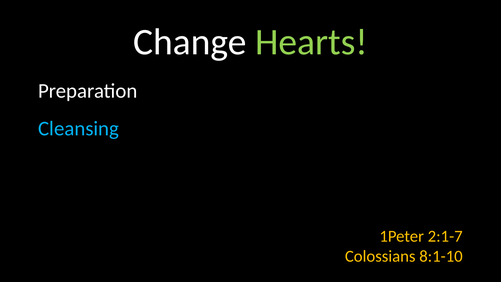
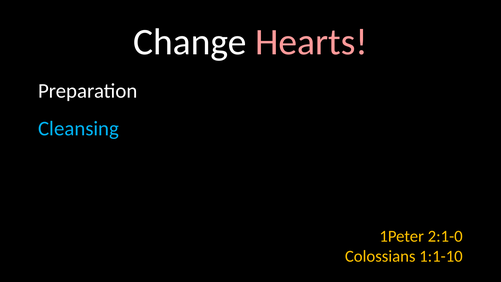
Hearts colour: light green -> pink (311, 42)
2:1-7: 2:1-7 -> 2:1-0 (445, 236)
8:1-10: 8:1-10 -> 1:1-10 (441, 256)
